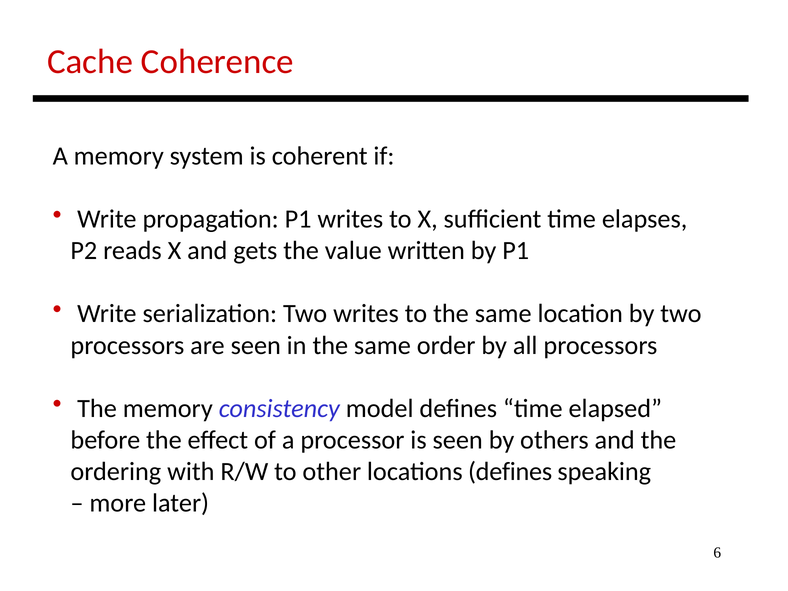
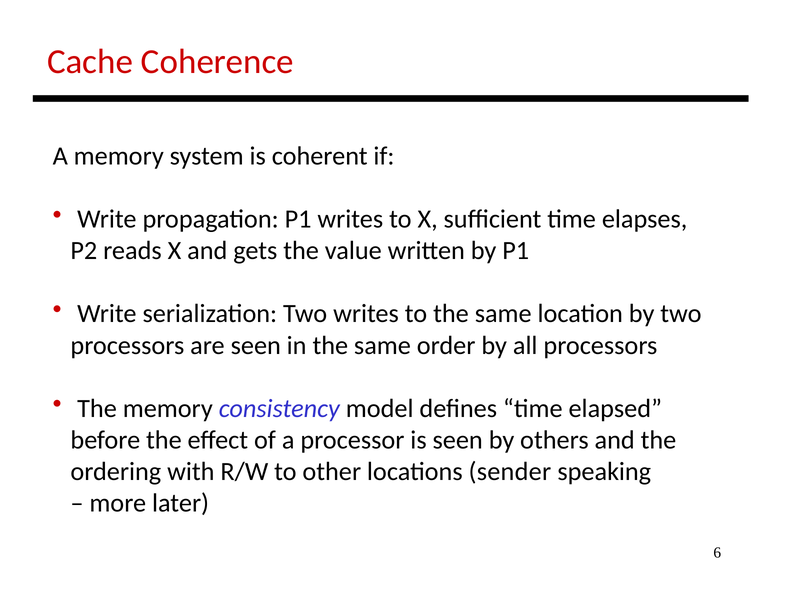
locations defines: defines -> sender (510, 471)
